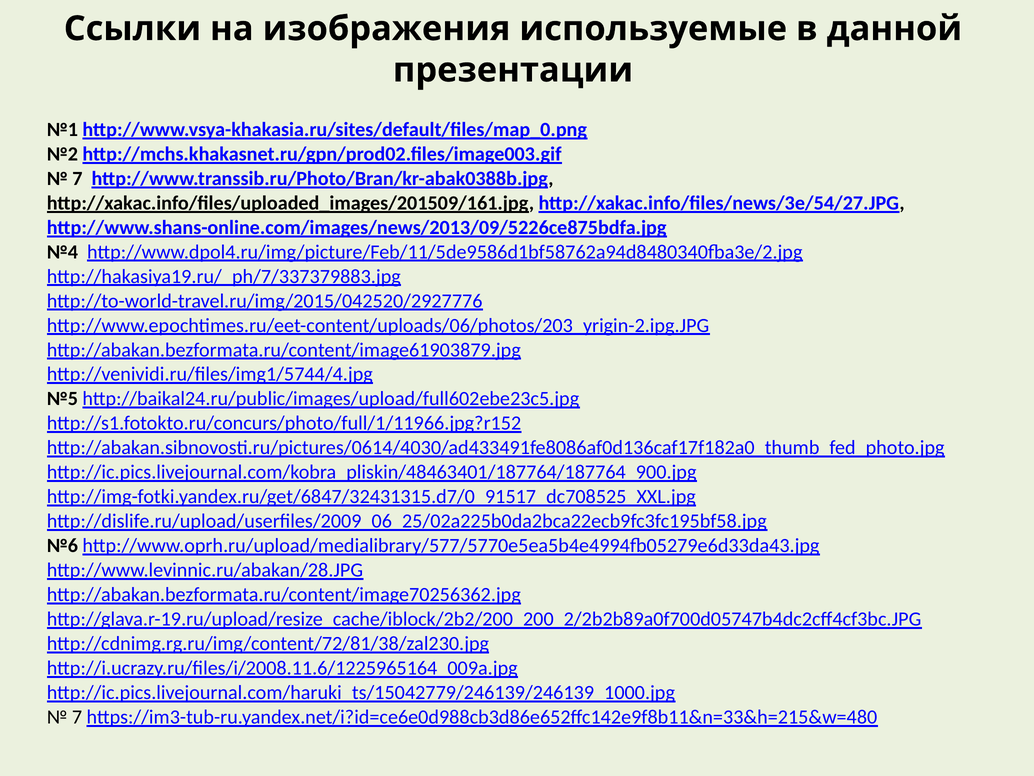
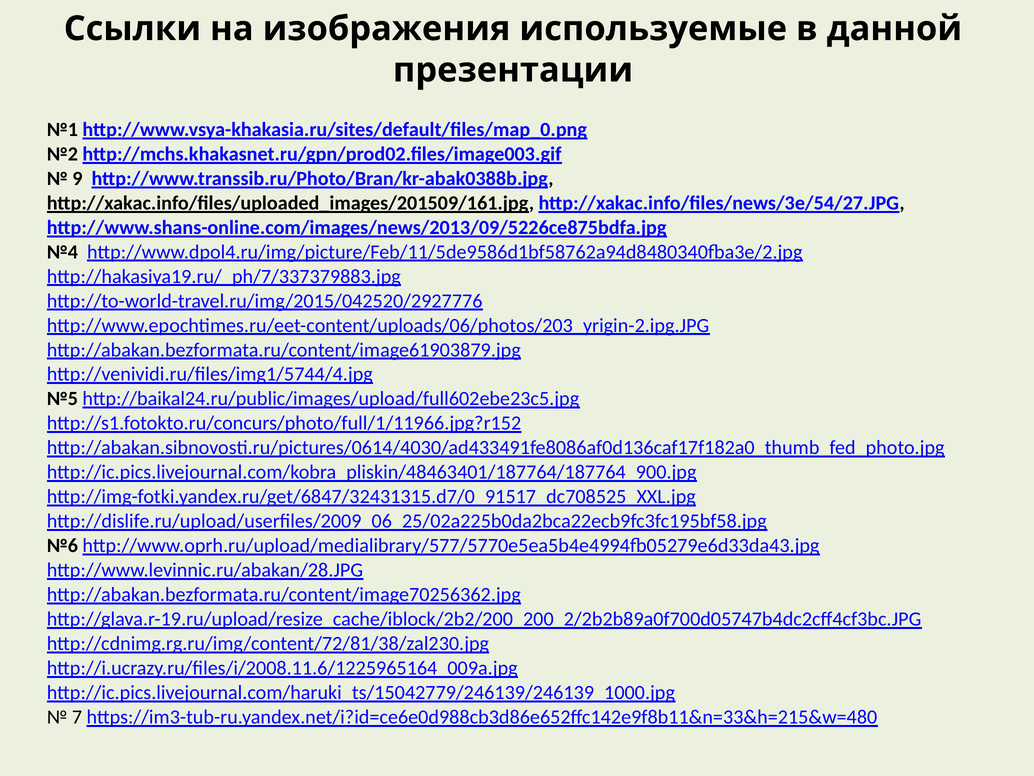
7: 7 -> 9 (77, 178)
